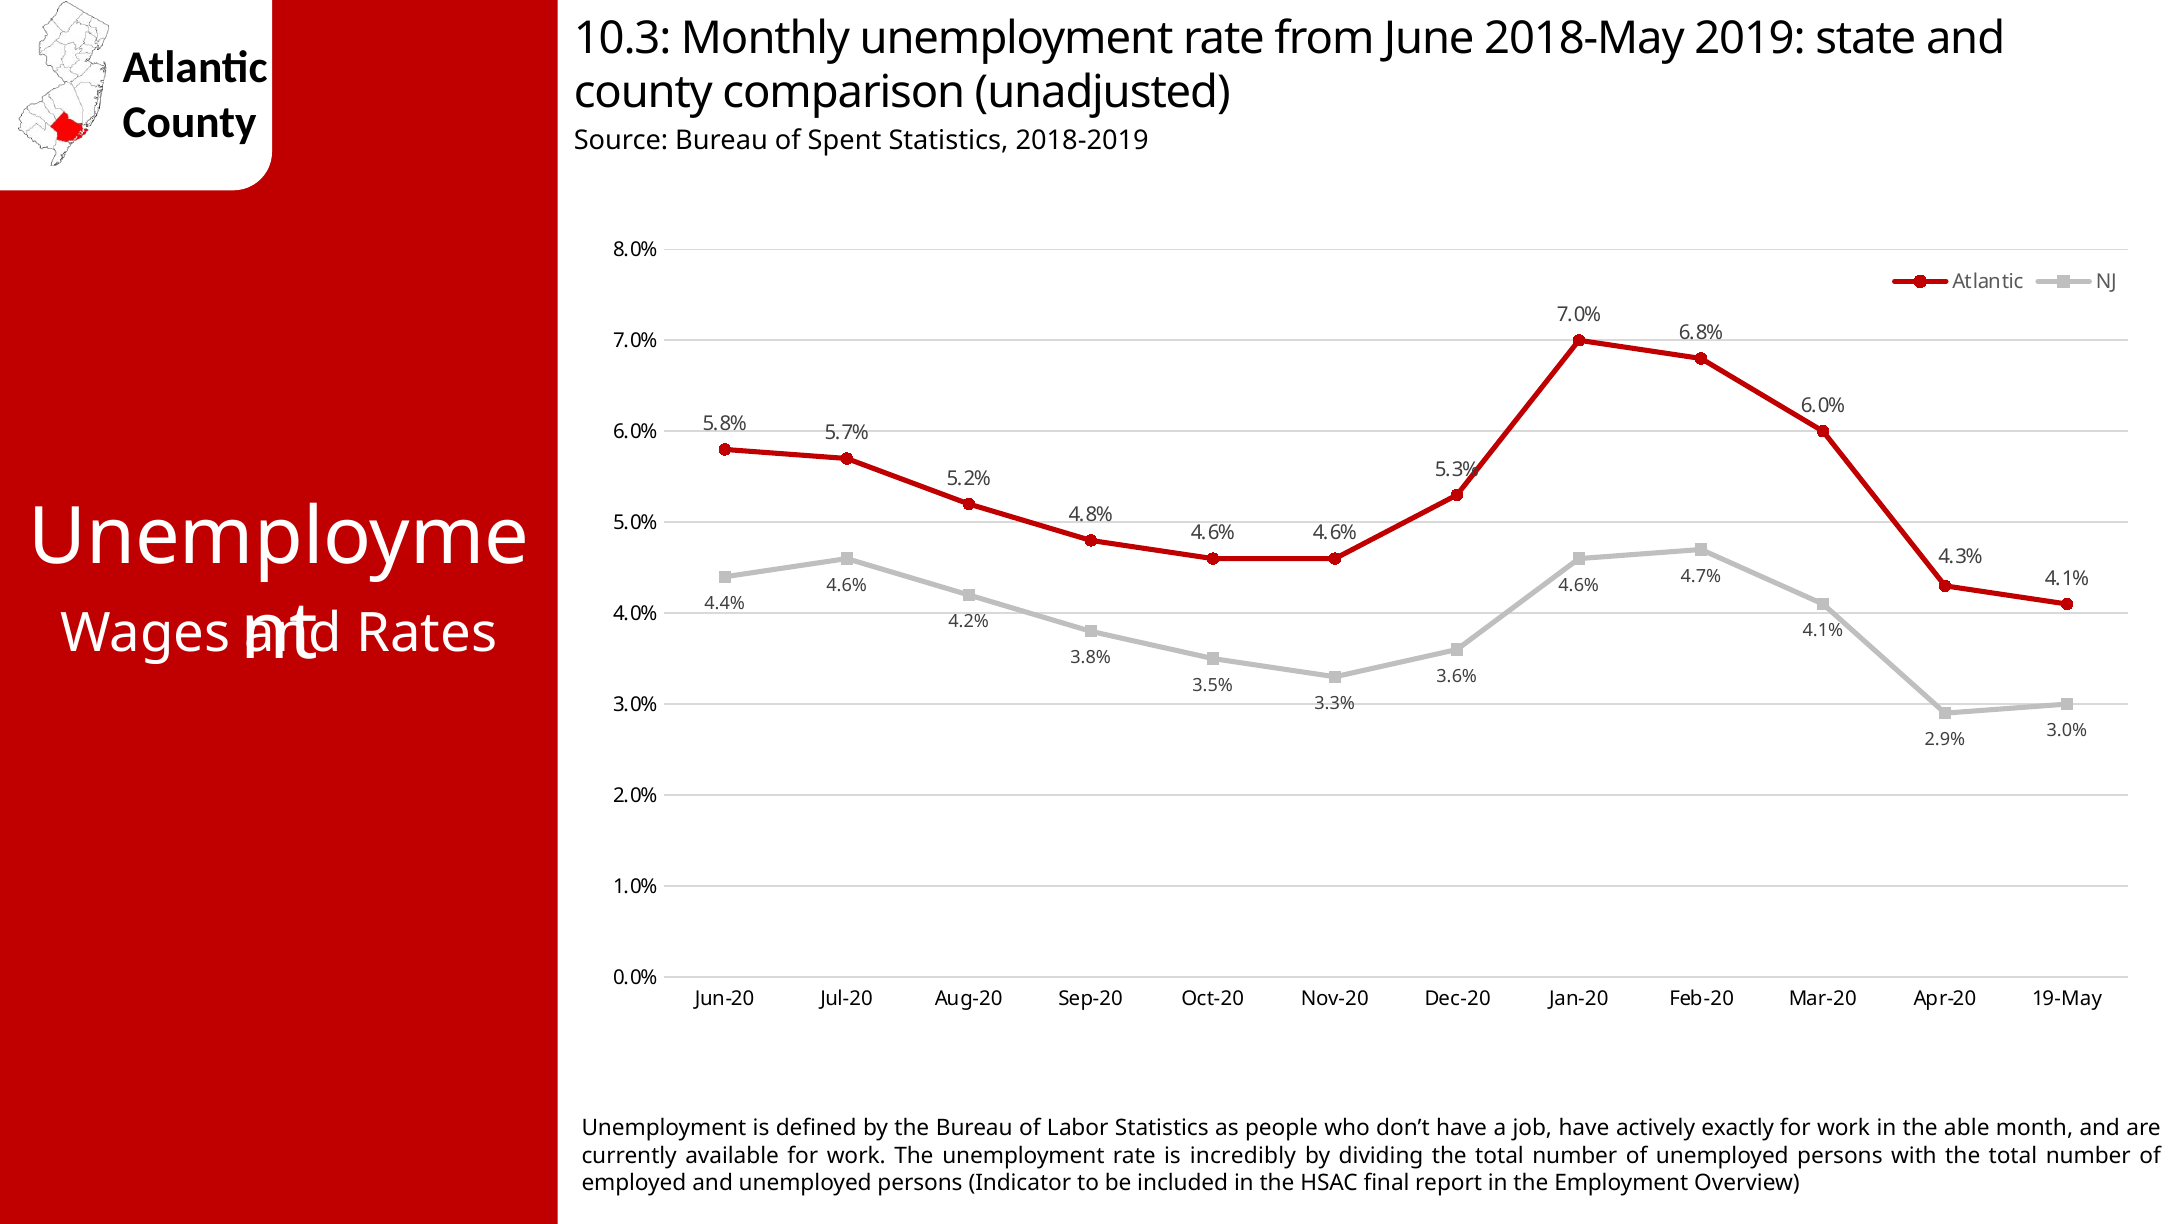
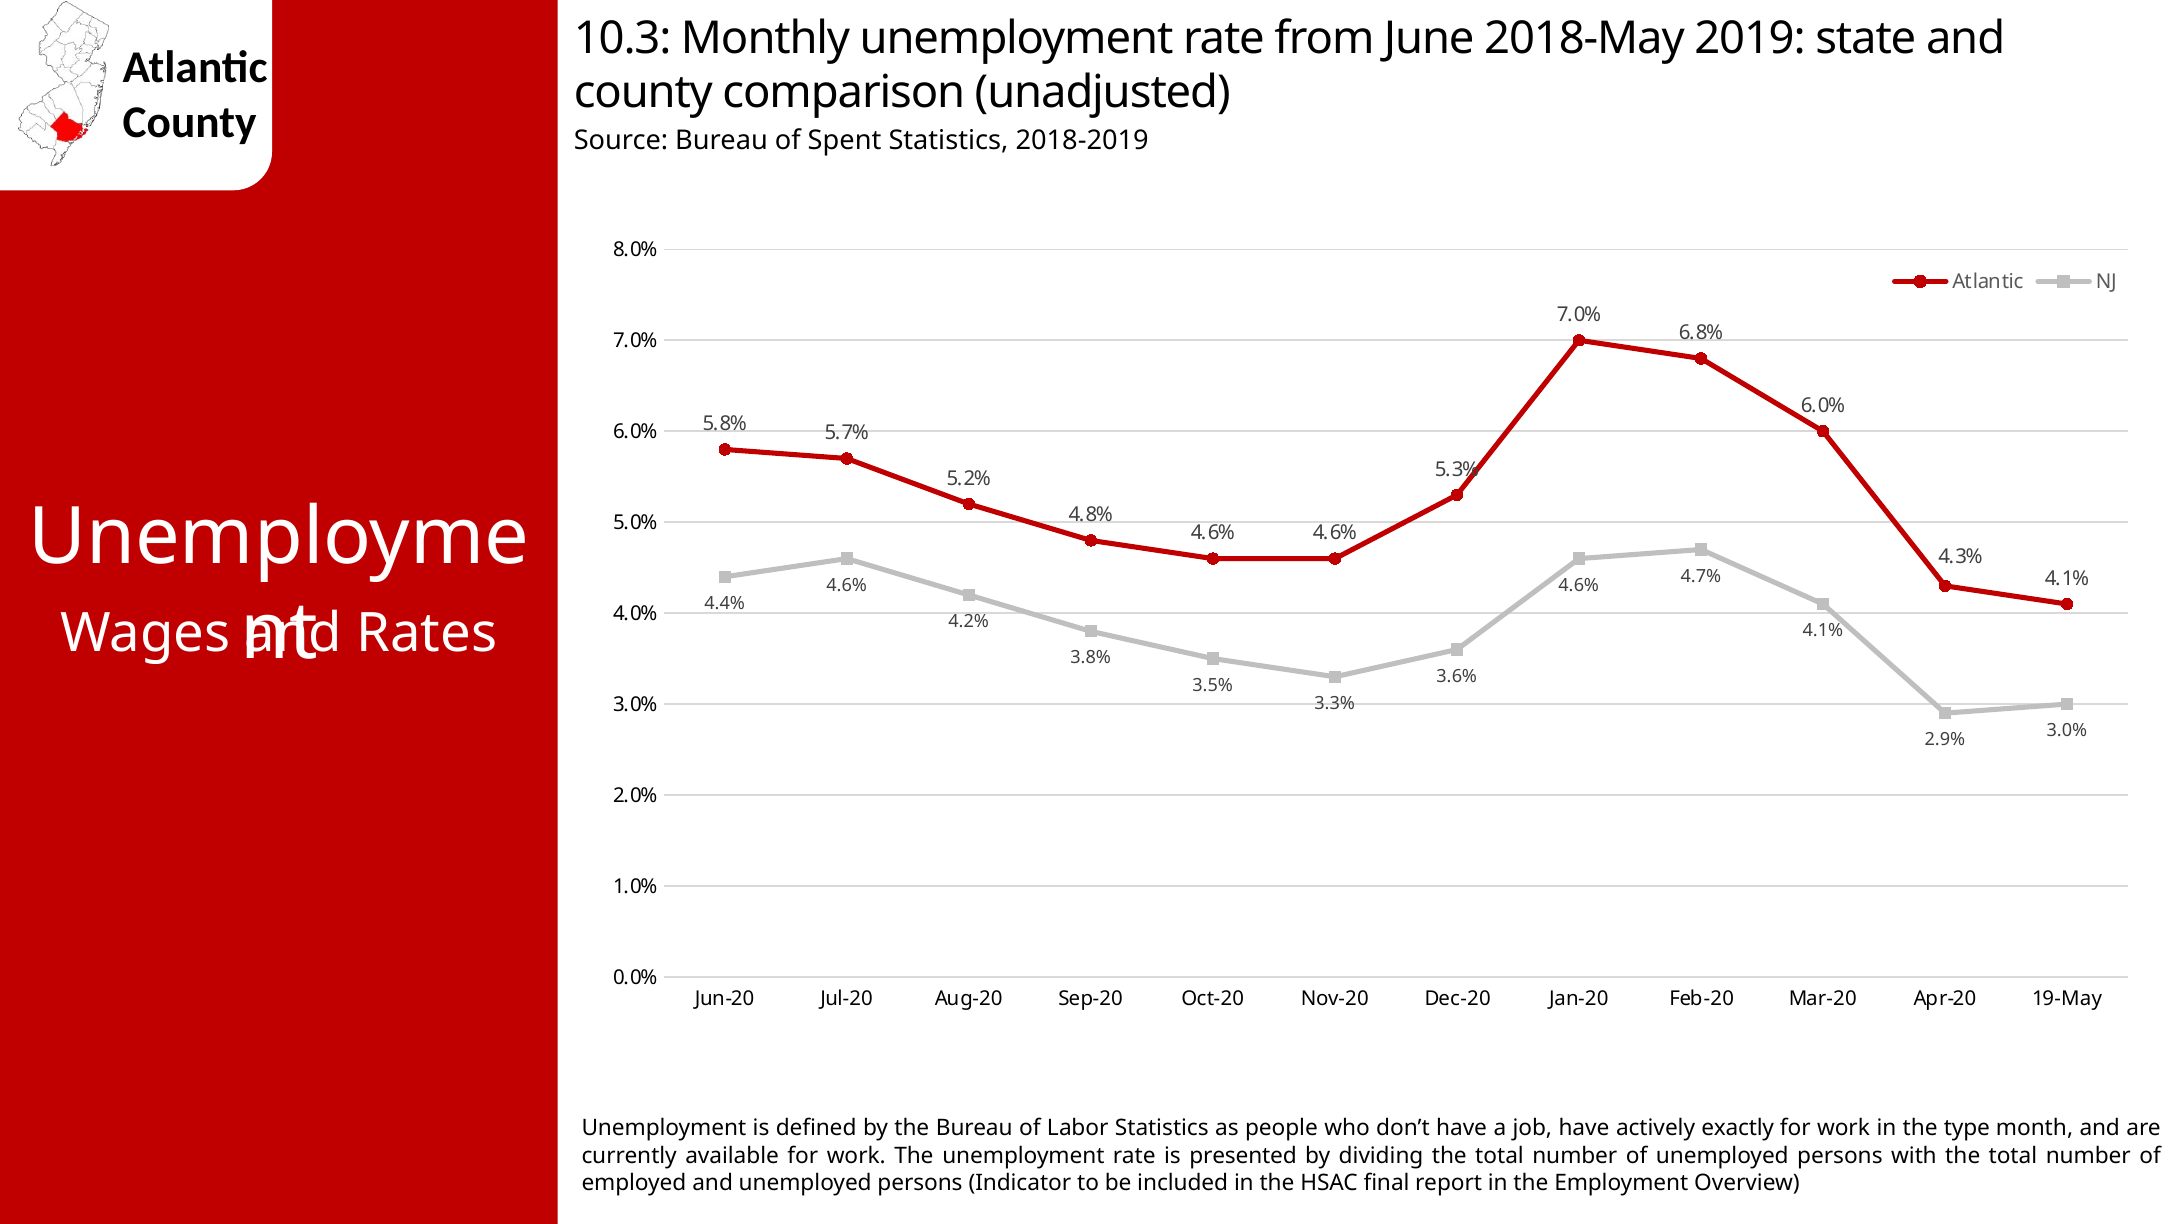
able: able -> type (1967, 1129)
incredibly: incredibly -> presented (1243, 1156)
